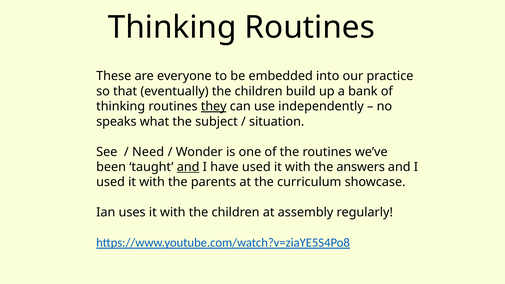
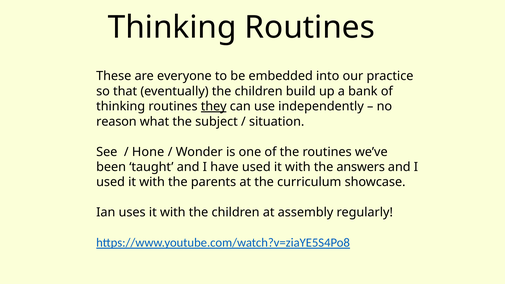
speaks: speaks -> reason (116, 122)
Need: Need -> Hone (148, 152)
and underline: present -> none (188, 167)
